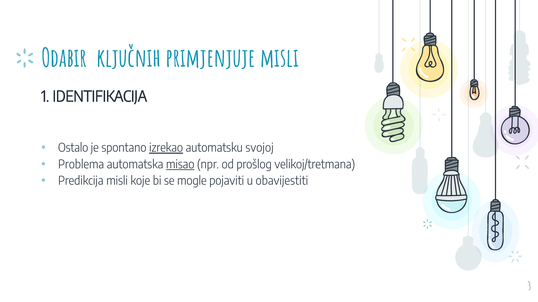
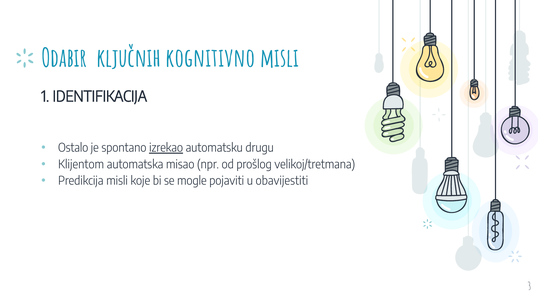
primjenjuje: primjenjuje -> kognitivno (210, 59)
svojoj: svojoj -> drugu (260, 148)
Problema: Problema -> Klijentom (81, 165)
misao underline: present -> none (180, 165)
